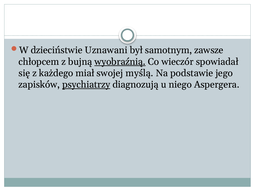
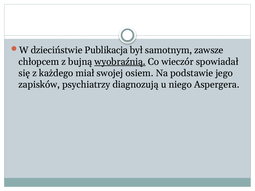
Uznawani: Uznawani -> Publikacja (106, 50)
myślą: myślą -> osiem (139, 73)
psychiatrzy underline: present -> none (86, 85)
